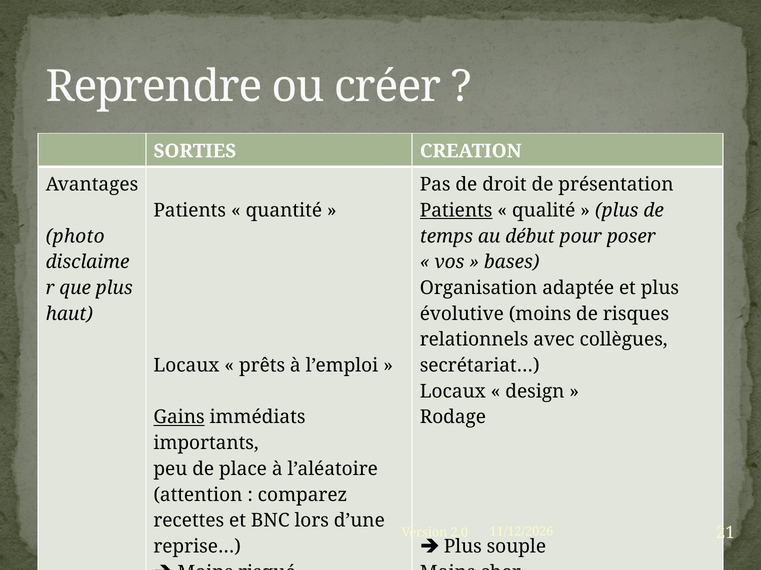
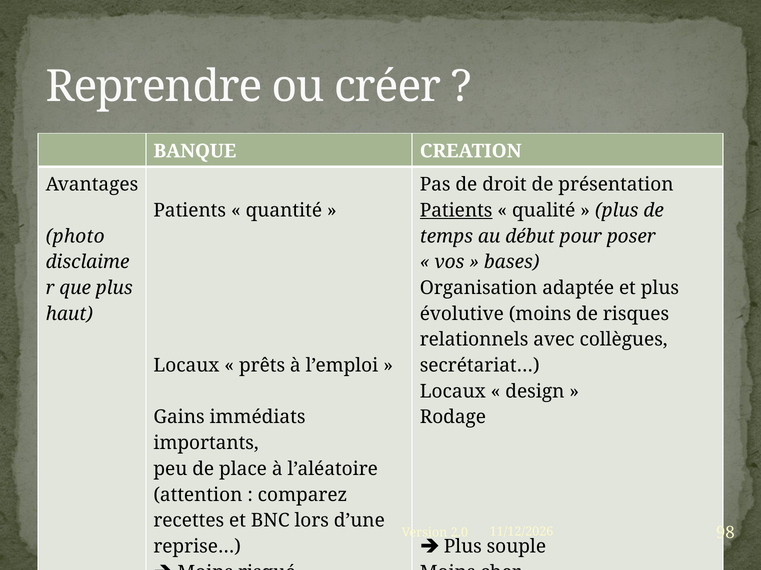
SORTIES: SORTIES -> BANQUE (195, 151)
Gains underline: present -> none (179, 418)
21: 21 -> 98 (725, 533)
